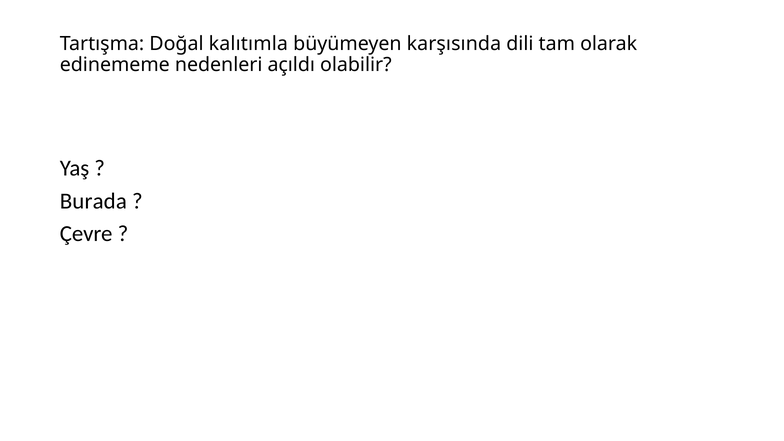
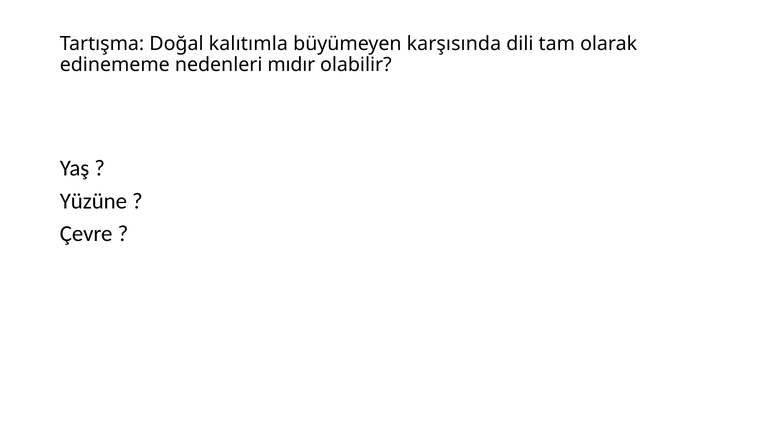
açıldı: açıldı -> mıdır (291, 65)
Burada: Burada -> Yüzüne (93, 201)
